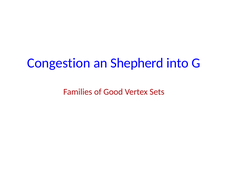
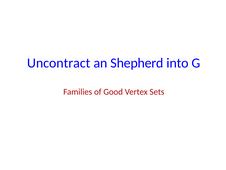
Congestion: Congestion -> Uncontract (59, 63)
